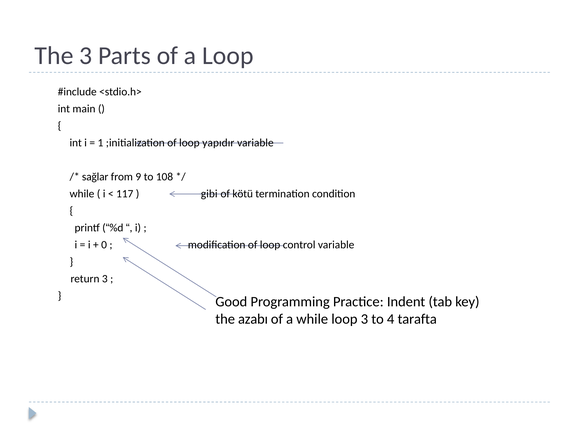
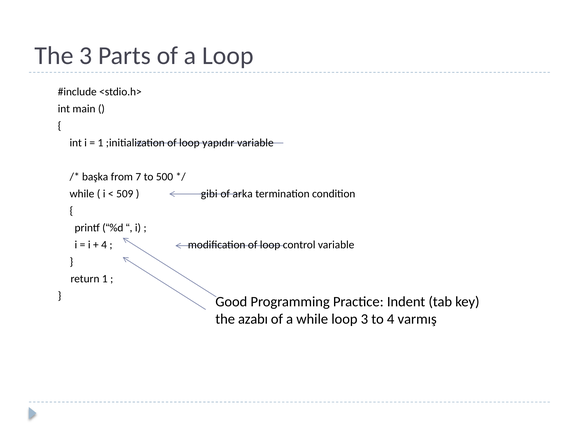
sağlar: sağlar -> başka (95, 177)
9: 9 -> 7 (138, 177)
108: 108 -> 500 (165, 177)
117: 117 -> 509 (125, 194)
kötü: kötü -> arka (243, 194)
0: 0 -> 4 (104, 245)
return 3: 3 -> 1 (105, 279)
tarafta: tarafta -> varmış (417, 319)
